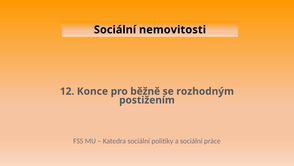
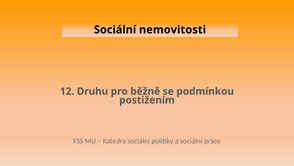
Konce: Konce -> Druhu (93, 91)
rozhodným: rozhodným -> podmínkou (205, 91)
